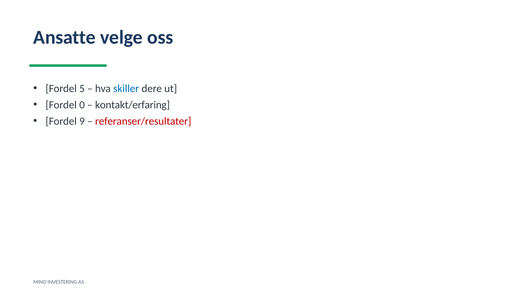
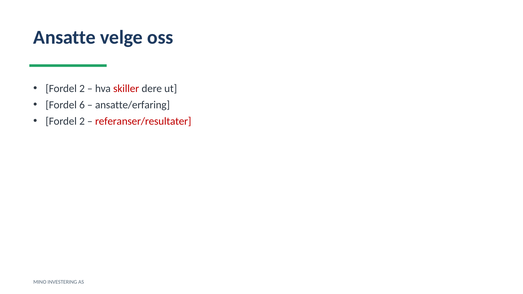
5: 5 -> 2 (82, 89)
skiller colour: blue -> red (126, 89)
0: 0 -> 6 (82, 105)
kontakt/erfaring: kontakt/erfaring -> ansatte/erfaring (133, 105)
9: 9 -> 2 (82, 121)
